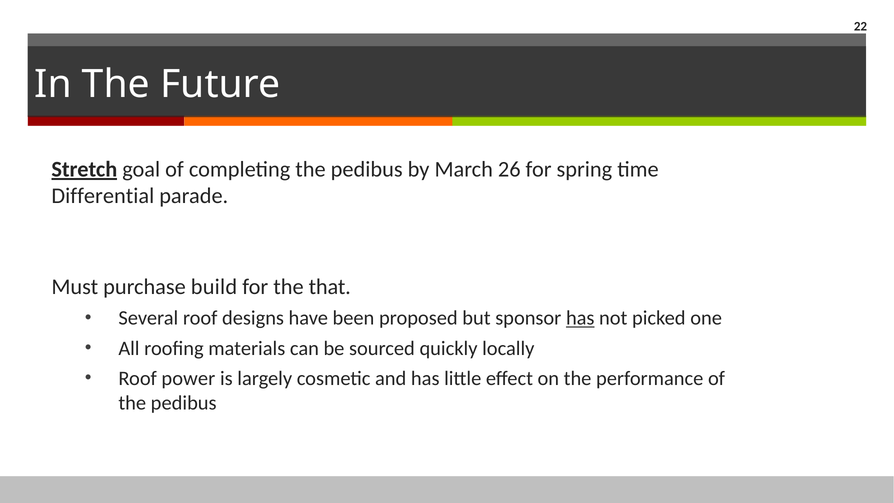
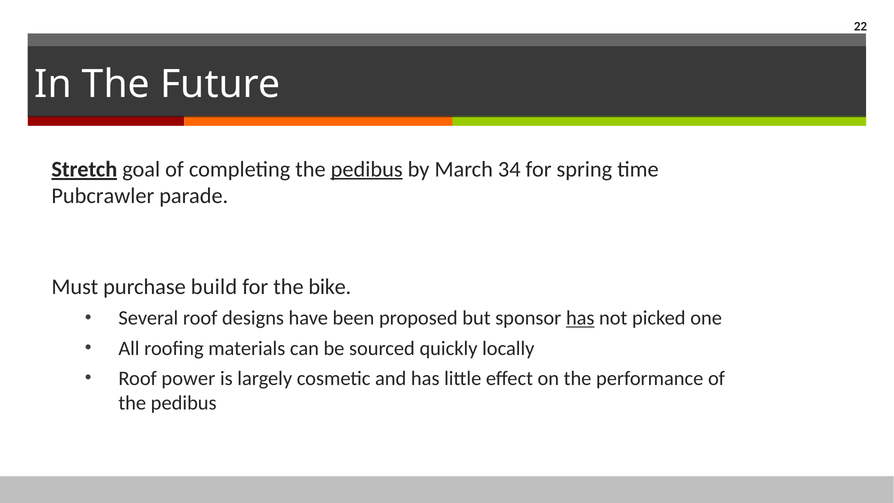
pedibus underline: none -> present (367, 169)
26: 26 -> 34 (509, 169)
Differential: Differential -> Pubcrawler (103, 196)
that: that -> bike (330, 287)
